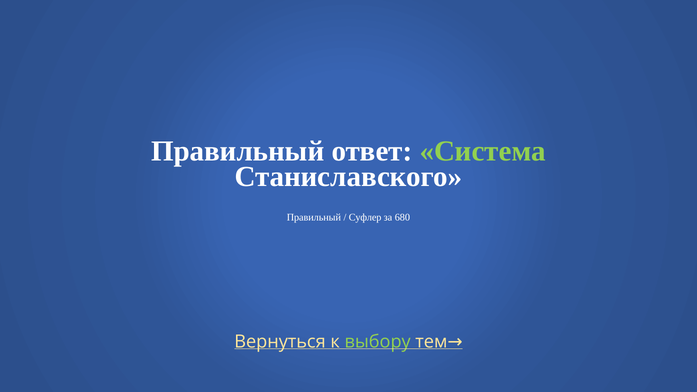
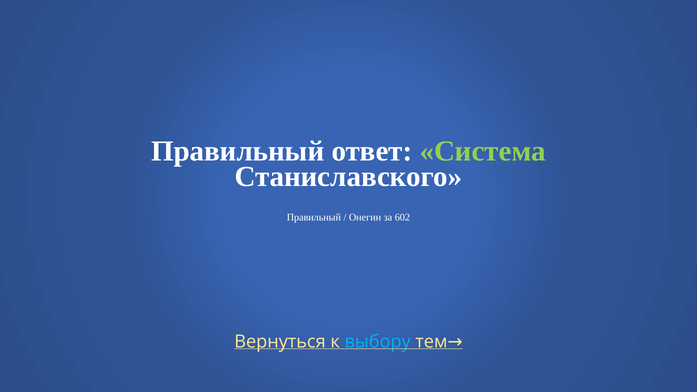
Суфлер: Суфлер -> Онегин (365, 217)
680: 680 -> 602 (402, 217)
выбору colour: light green -> light blue (378, 342)
